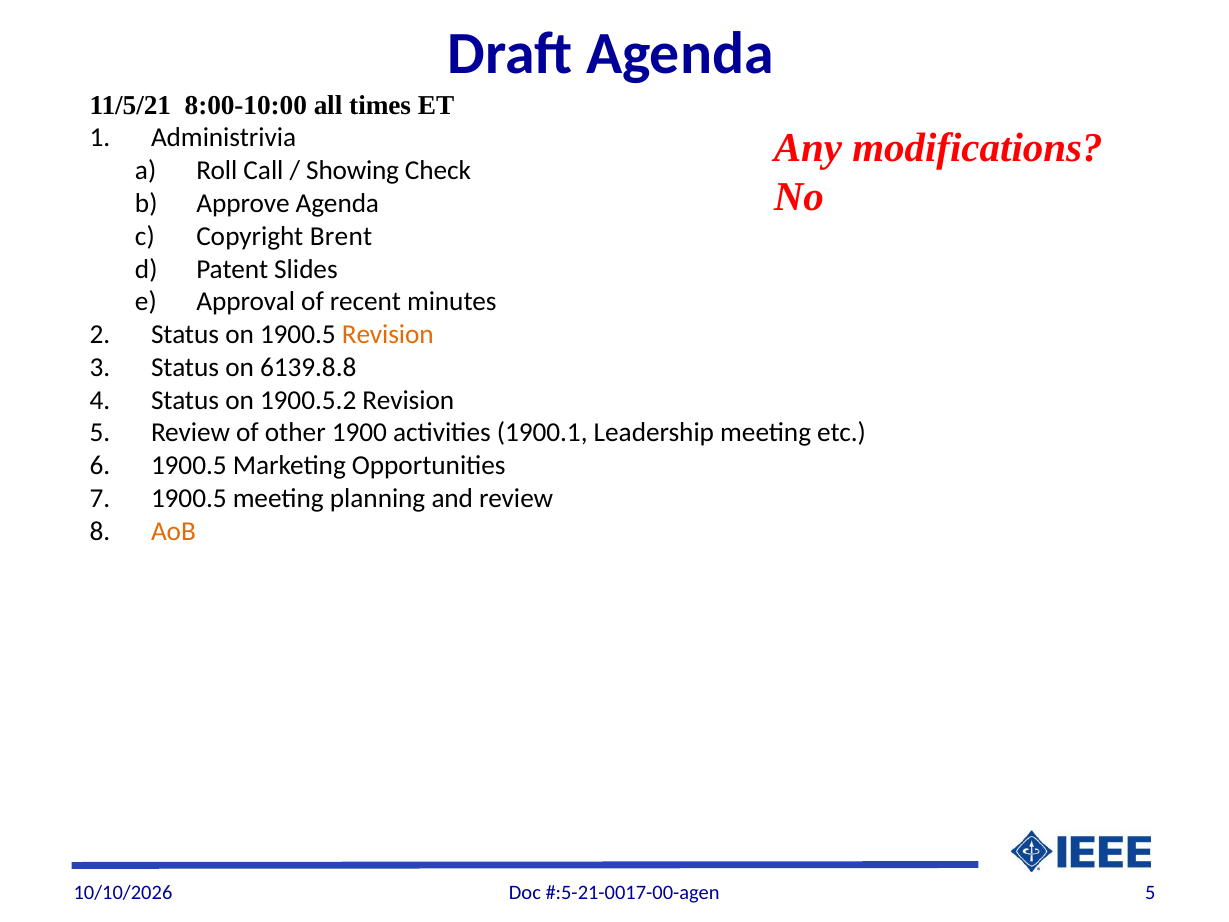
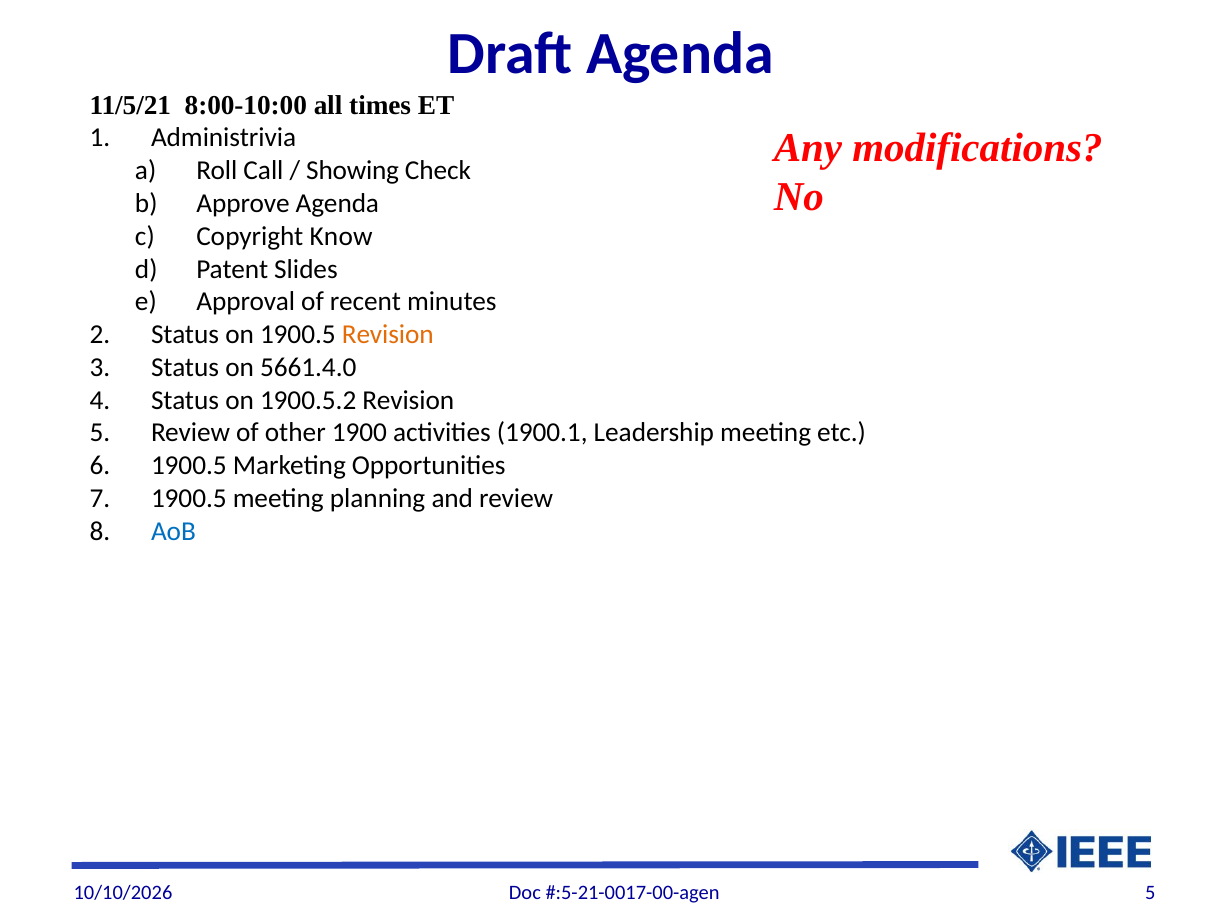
Brent: Brent -> Know (341, 236)
6139.8.8: 6139.8.8 -> 5661.4.0 (308, 367)
AoB colour: orange -> blue (173, 531)
